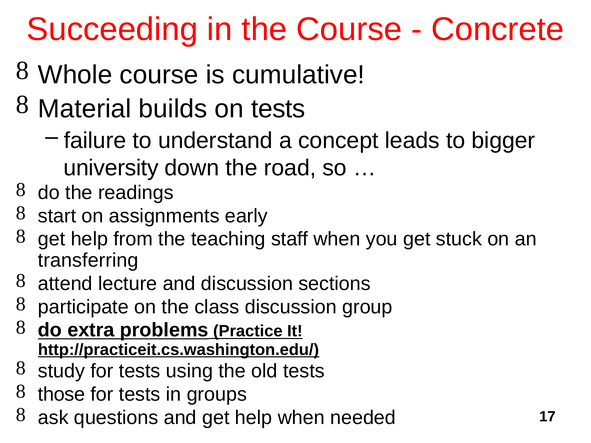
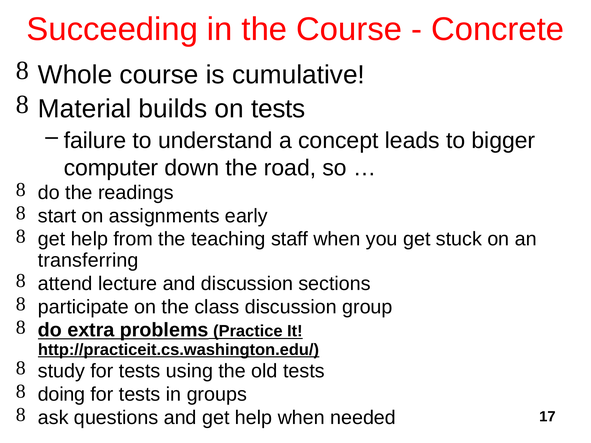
university: university -> computer (111, 168)
those: those -> doing (62, 395)
